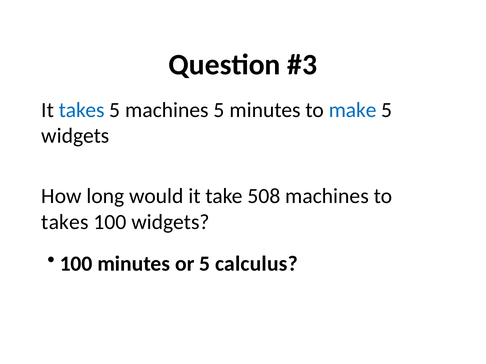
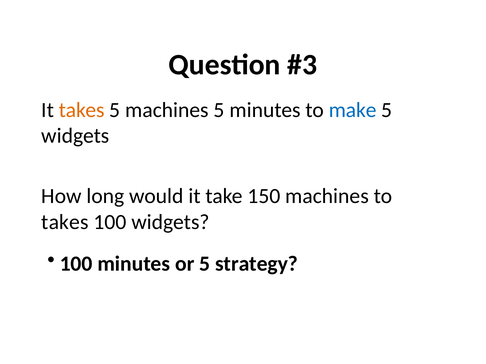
takes colour: blue -> orange (82, 110)
508: 508 -> 150 (264, 196)
calculus: calculus -> strategy (257, 264)
